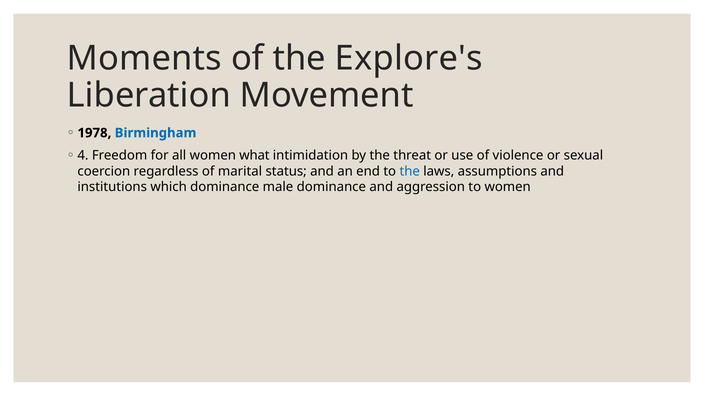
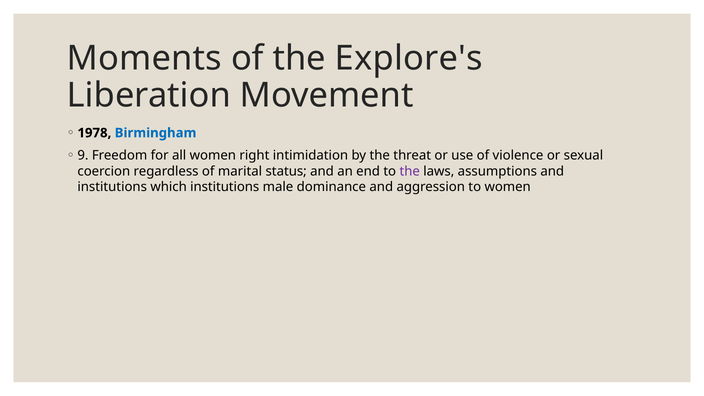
4: 4 -> 9 (83, 155)
what: what -> right (254, 155)
the colour: blue -> purple (410, 171)
which dominance: dominance -> institutions (225, 187)
